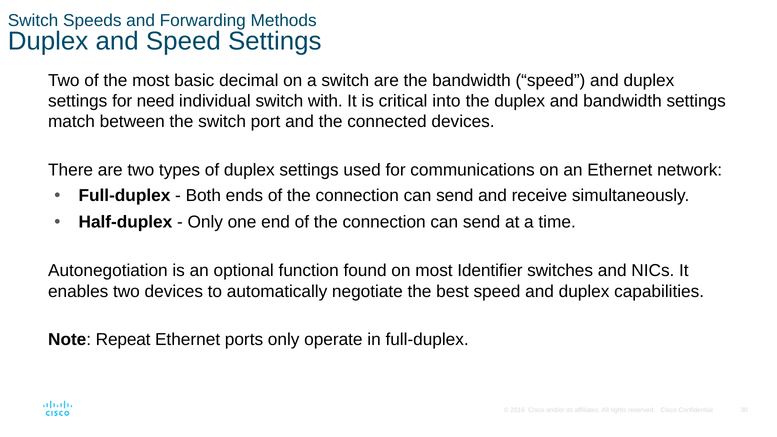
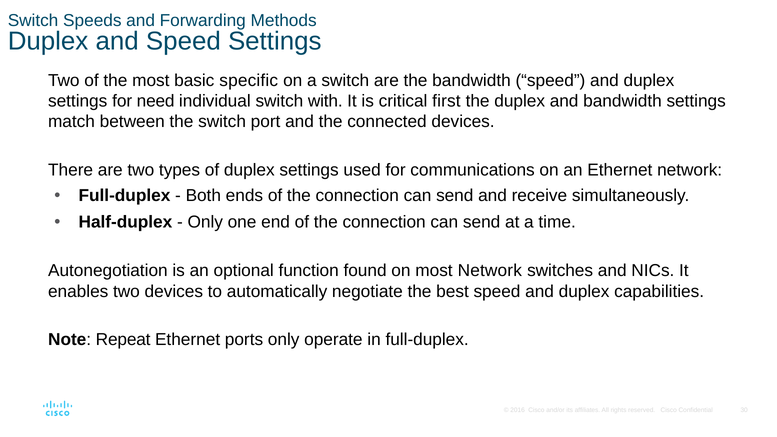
decimal: decimal -> specific (249, 80)
into: into -> first (446, 101)
most Identifier: Identifier -> Network (490, 271)
